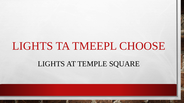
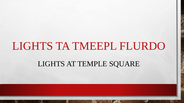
CHOOSE: CHOOSE -> FLURDO (142, 46)
